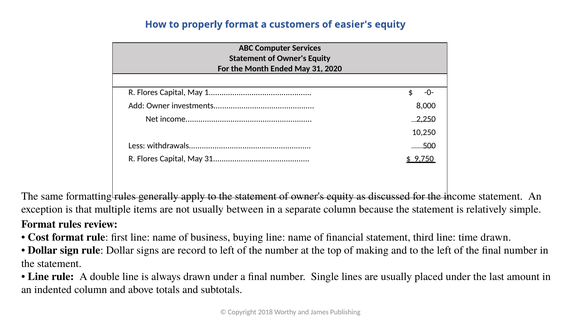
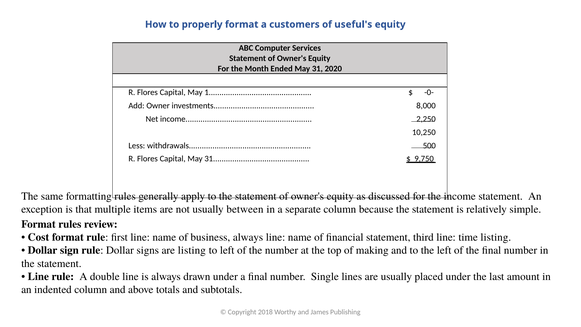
easier's: easier's -> useful's (353, 24)
business buying: buying -> always (248, 237)
time drawn: drawn -> listing (496, 237)
are record: record -> listing (192, 250)
